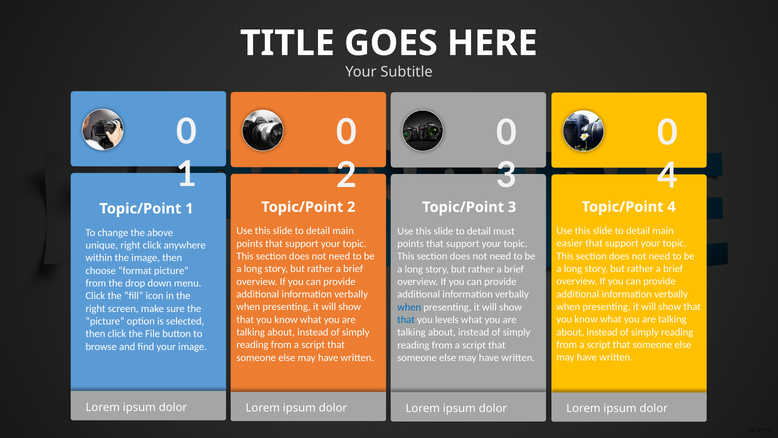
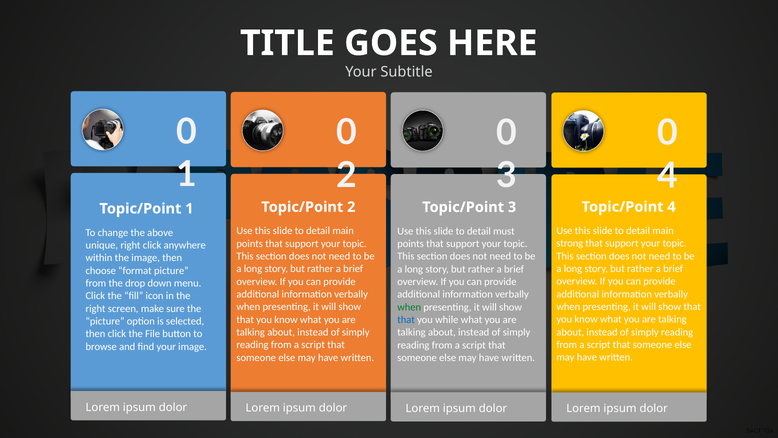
easier: easier -> strong (570, 243)
when colour: blue -> green (409, 307)
levels: levels -> while (447, 319)
